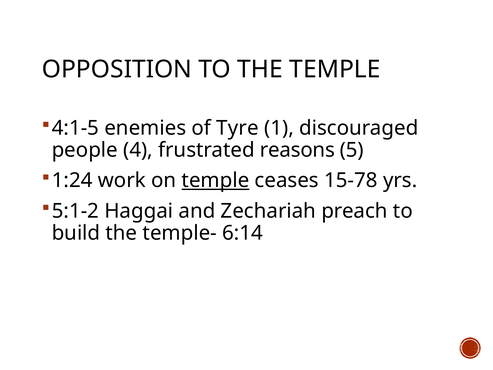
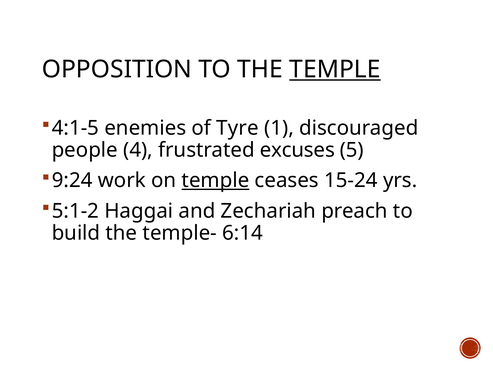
TEMPLE underline: none -> present (335, 69)
reasons: reasons -> excuses (297, 150)
1:24: 1:24 -> 9:24 (72, 180)
15-78: 15-78 -> 15-24 (351, 180)
